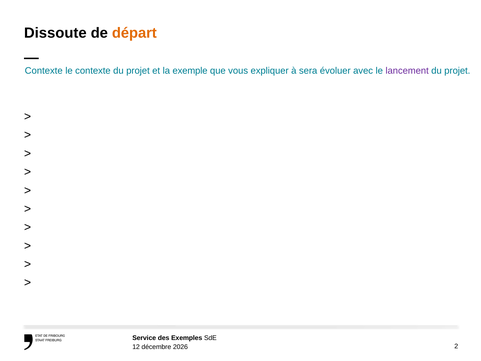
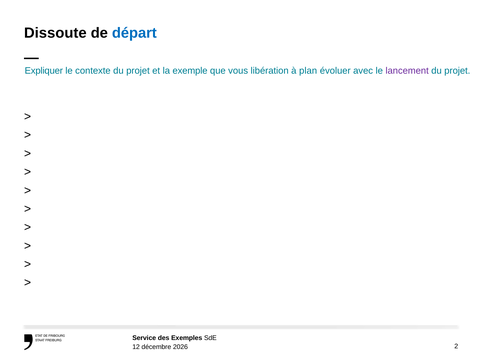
départ colour: orange -> blue (134, 33)
Contexte: Contexte -> Expliquer (44, 71)
expliquer: expliquer -> libération (270, 71)
sera: sera -> plan (308, 71)
